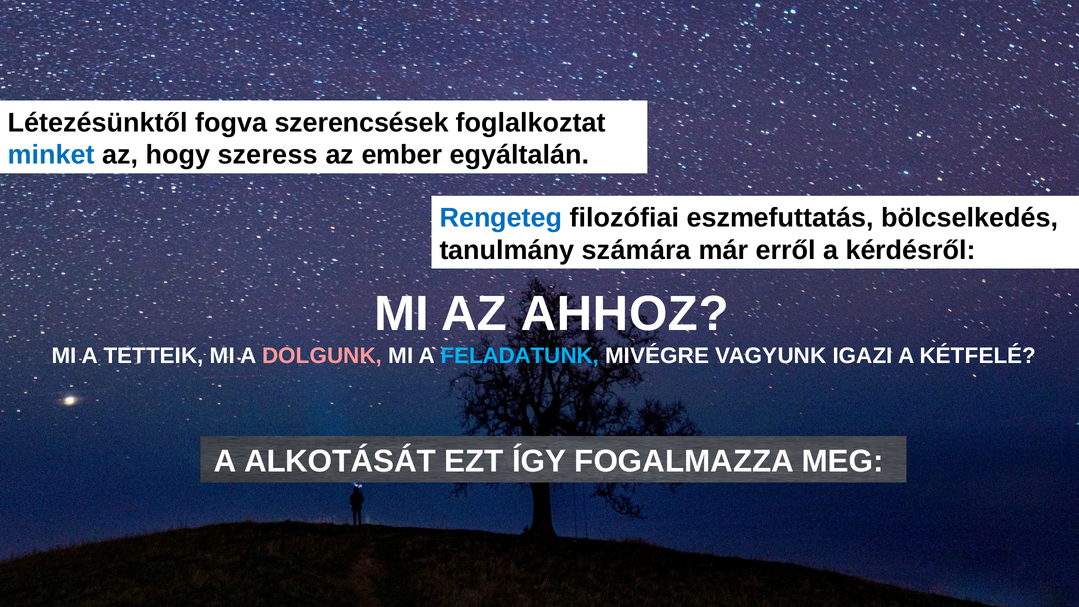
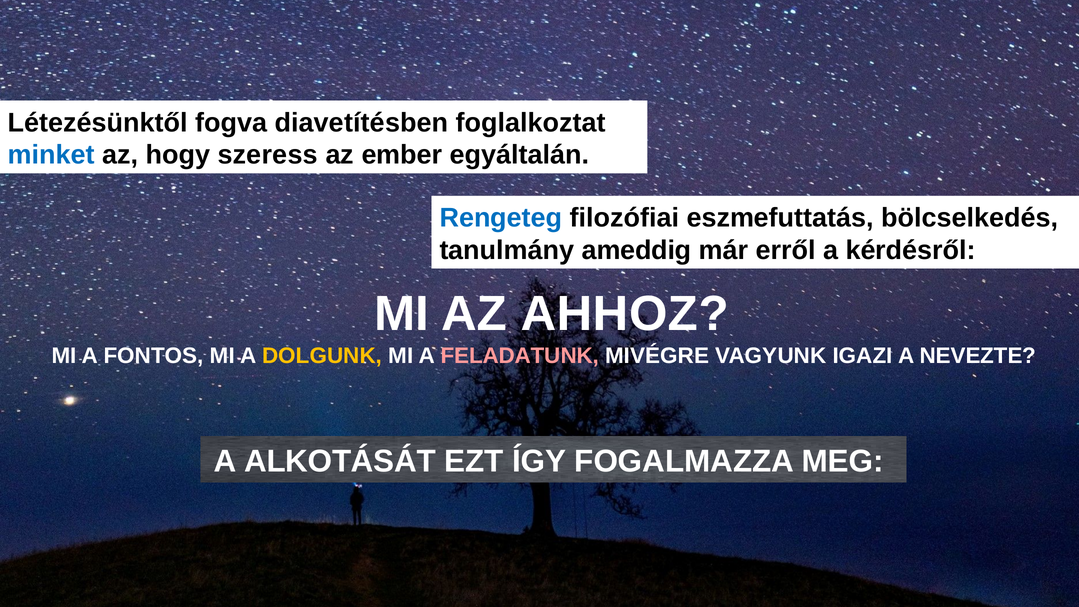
szerencsések: szerencsések -> diavetítésben (361, 123)
számára: számára -> ameddig (637, 250)
TETTEIK: TETTEIK -> FONTOS (154, 356)
DOLGUNK colour: pink -> yellow (322, 356)
FELADATUNK colour: light blue -> pink (520, 356)
KÉTFELÉ: KÉTFELÉ -> NEVEZTE (978, 356)
